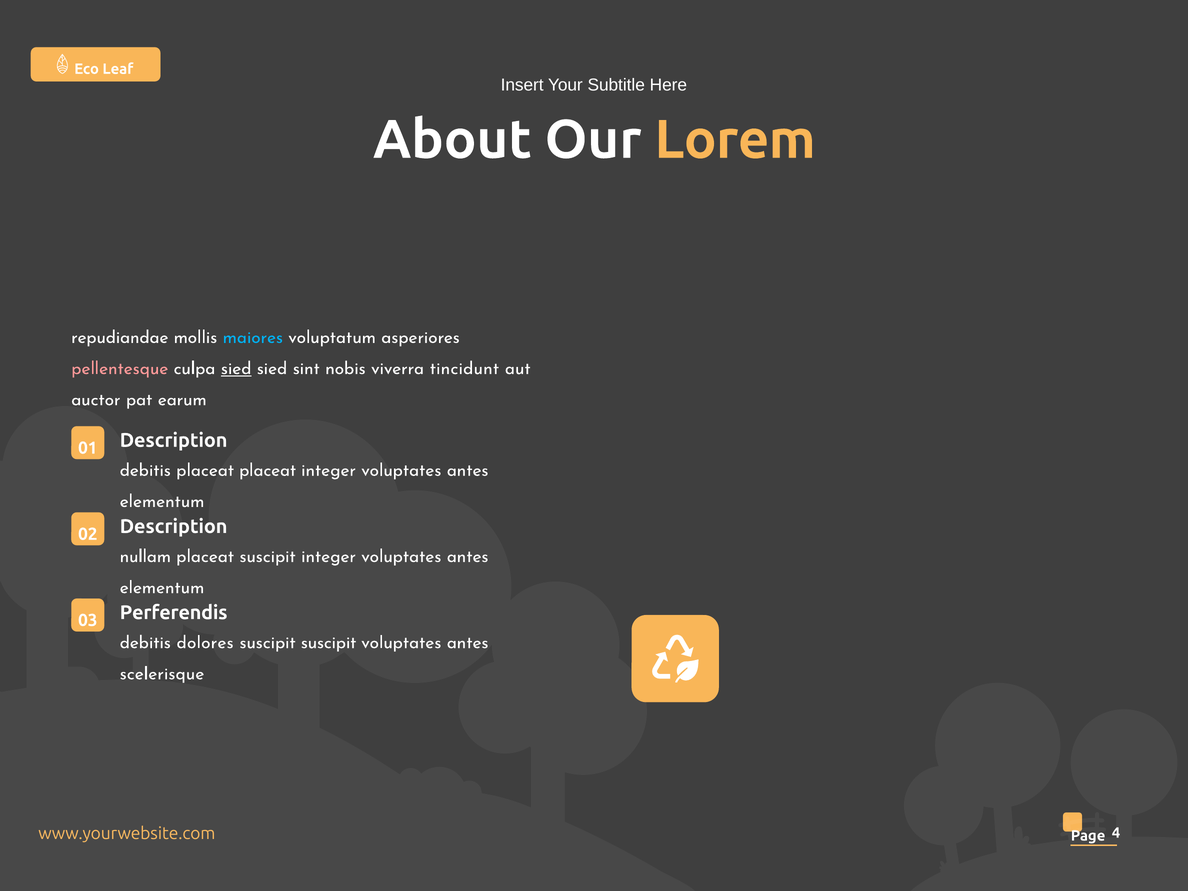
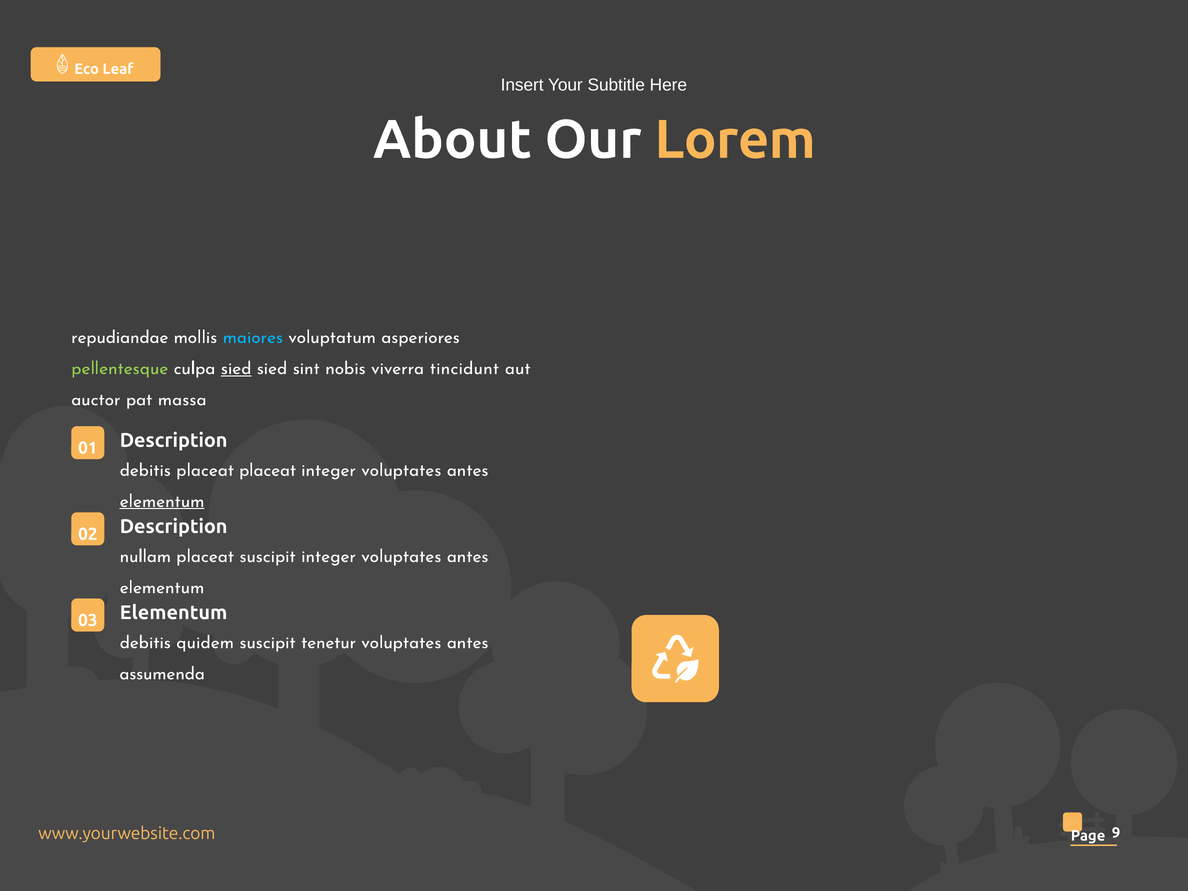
pellentesque colour: pink -> light green (120, 368)
earum: earum -> massa (182, 400)
elementum underline: none -> present (162, 501)
Perferendis: Perferendis -> Elementum (173, 613)
dolores: dolores -> quidem (205, 642)
suscipit suscipit: suscipit -> tenetur (329, 642)
scelerisque: scelerisque -> assumenda (162, 674)
4: 4 -> 9 (1116, 833)
